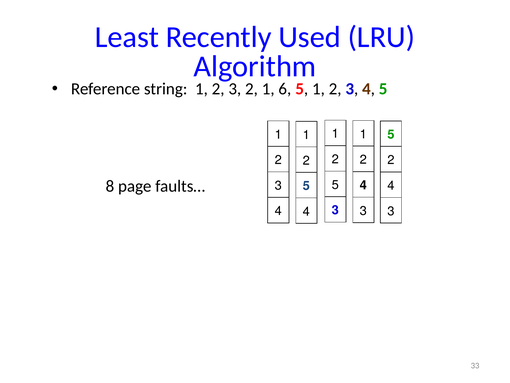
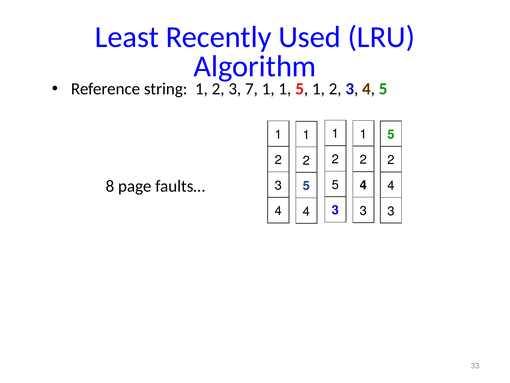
3 2: 2 -> 7 (251, 89)
1 6: 6 -> 1 (285, 89)
